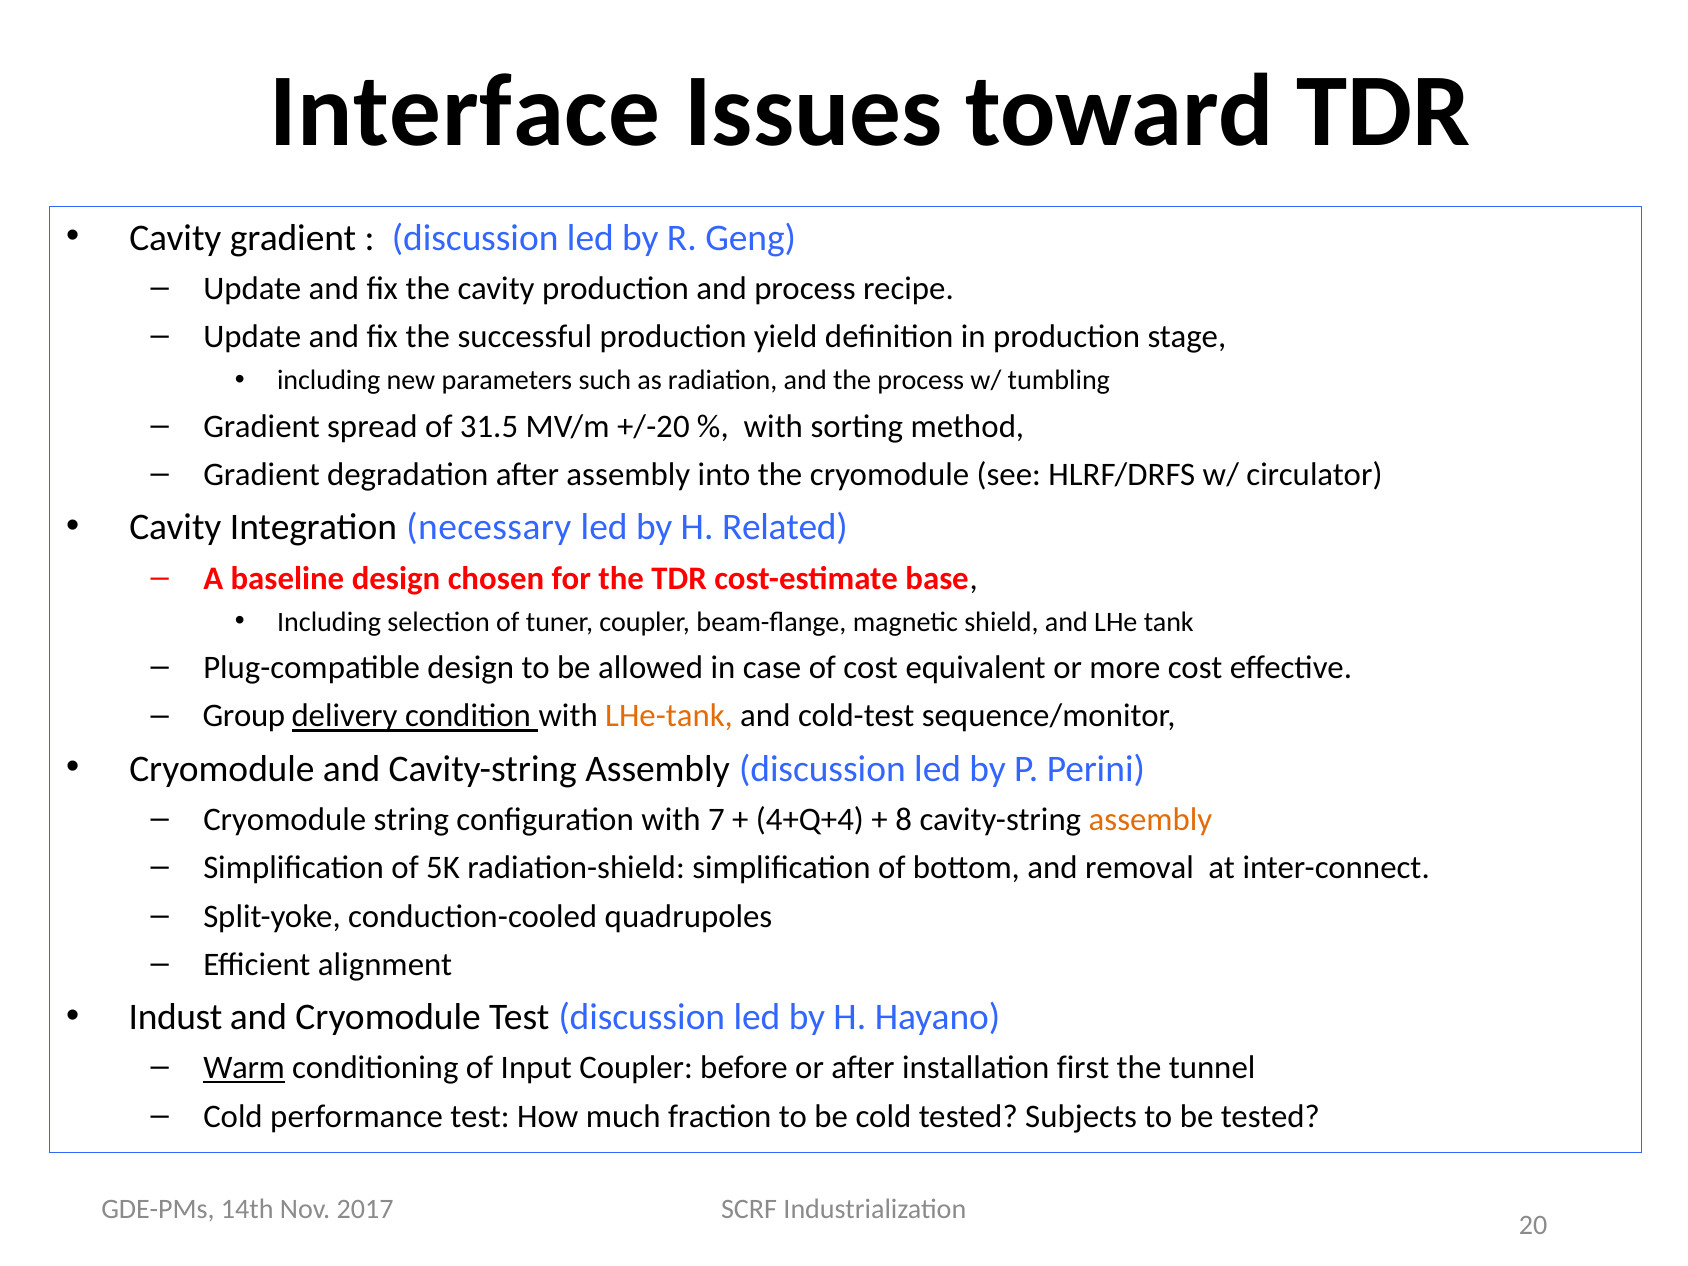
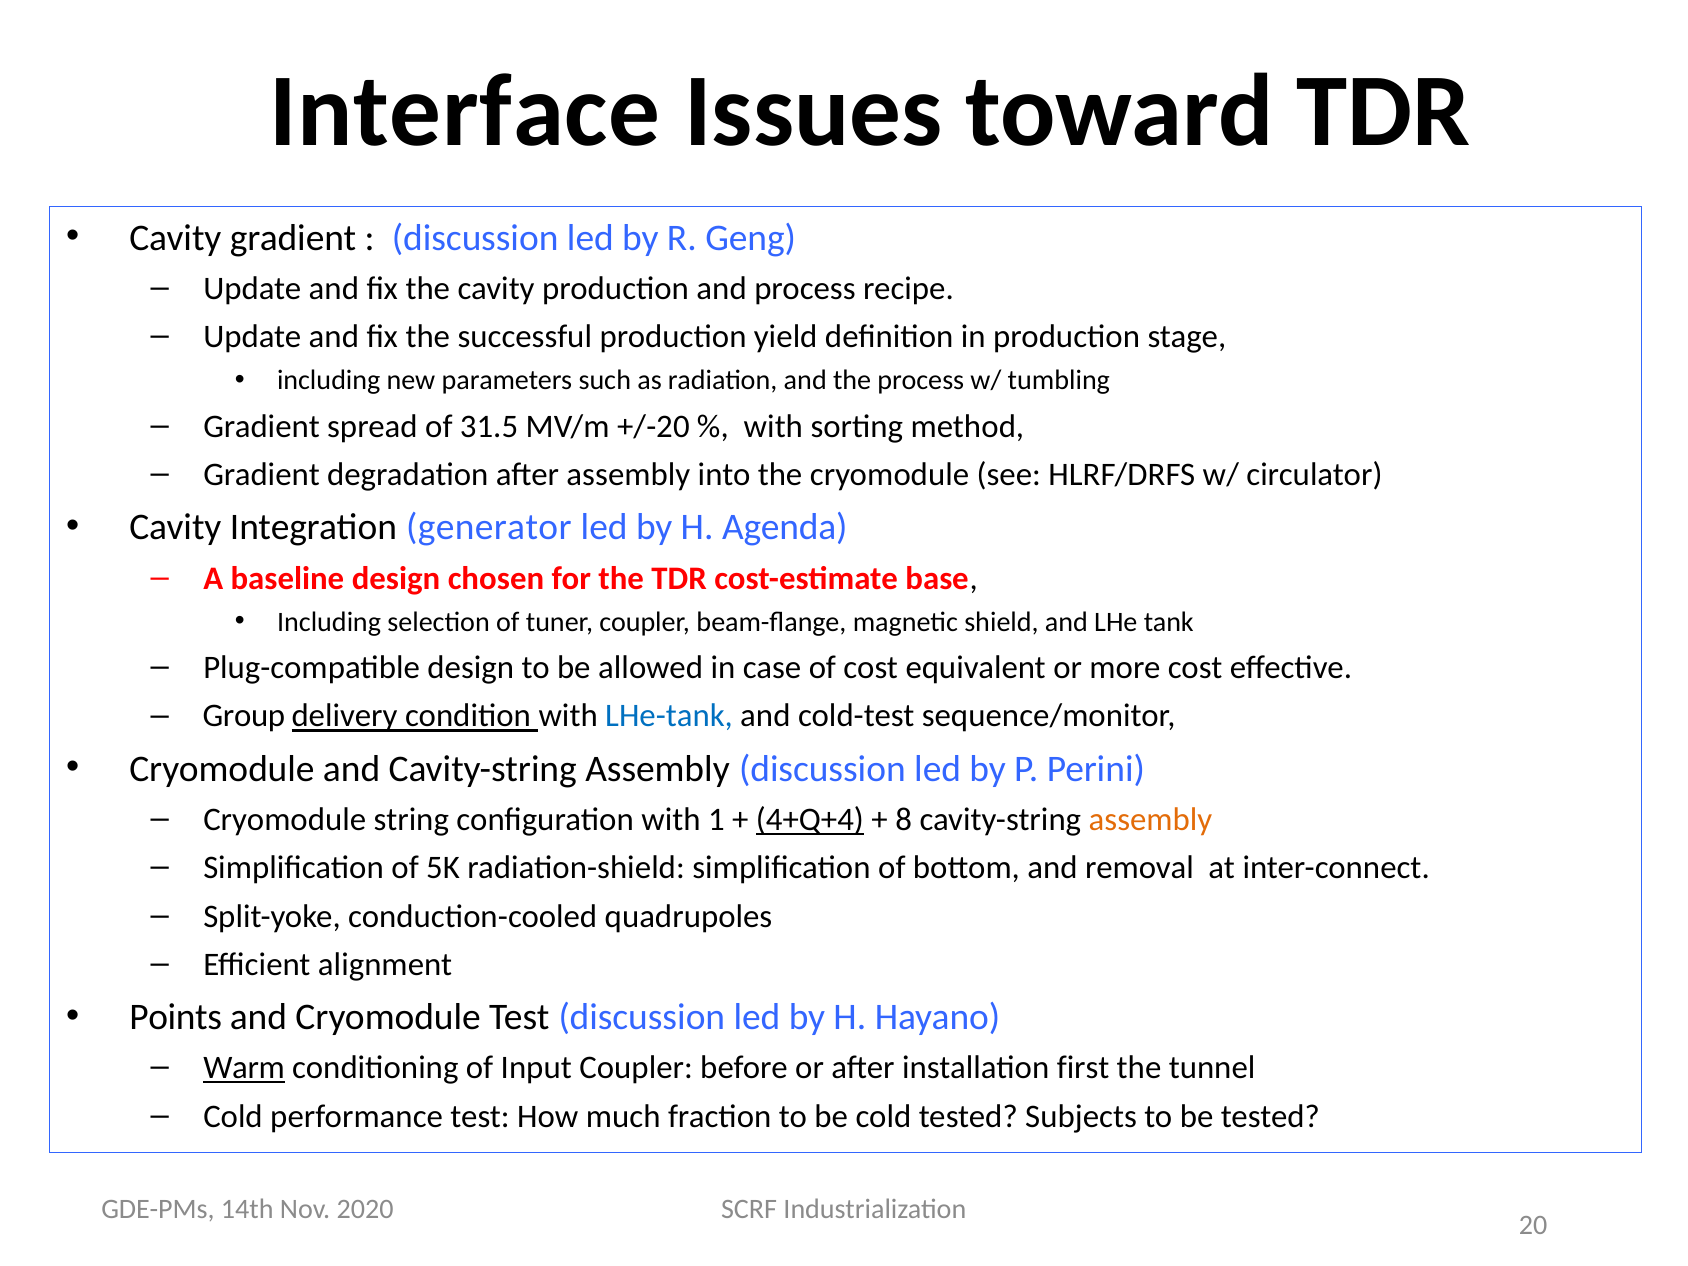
necessary: necessary -> generator (489, 527)
Related: Related -> Agenda (785, 527)
LHe-tank colour: orange -> blue (669, 716)
7: 7 -> 1 (716, 820)
4+Q+4 underline: none -> present (810, 820)
Indust: Indust -> Points (176, 1017)
2017: 2017 -> 2020 (365, 1209)
